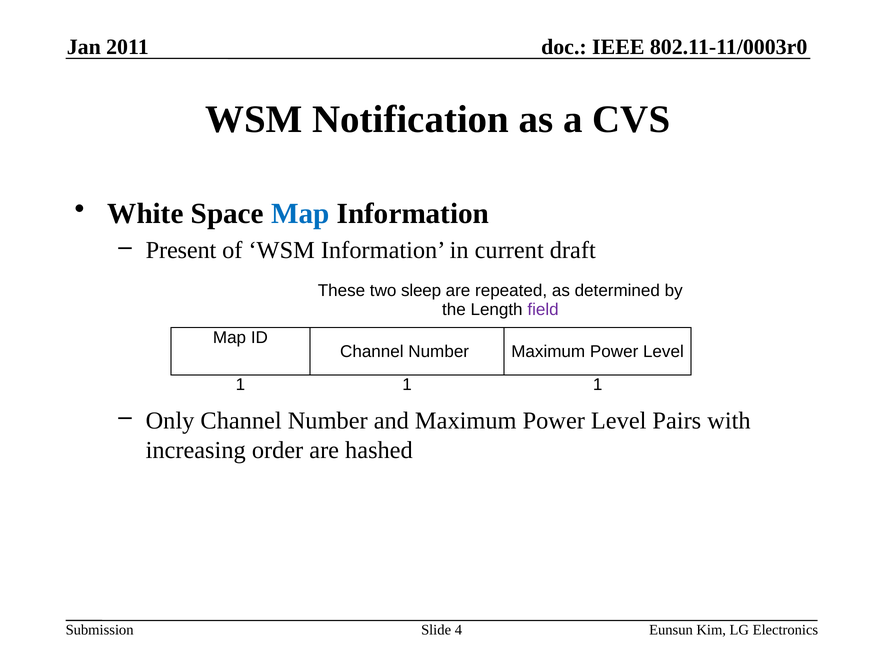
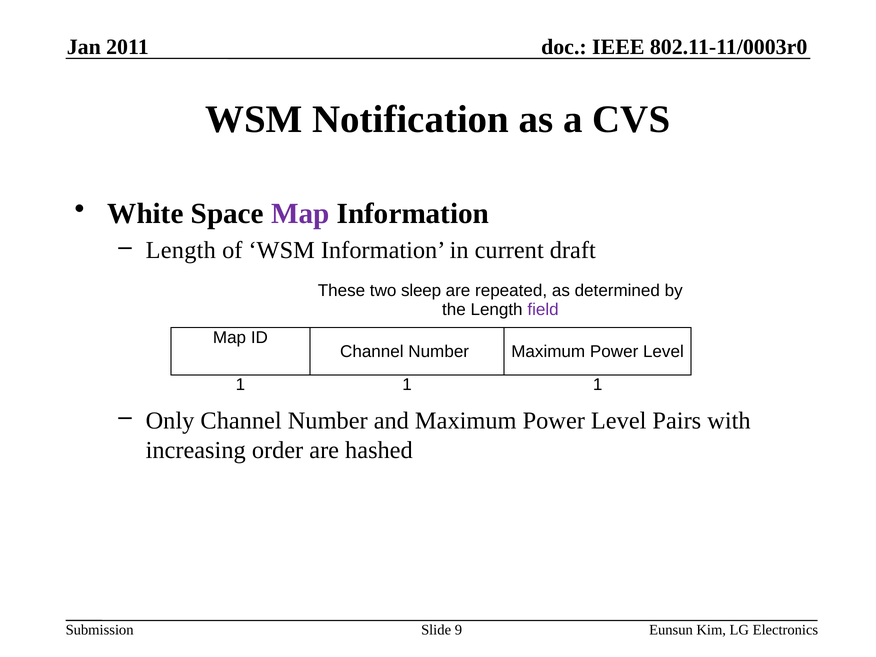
Map colour: blue -> purple (300, 214)
Present: Present -> Length (181, 250)
4: 4 -> 9 (458, 630)
